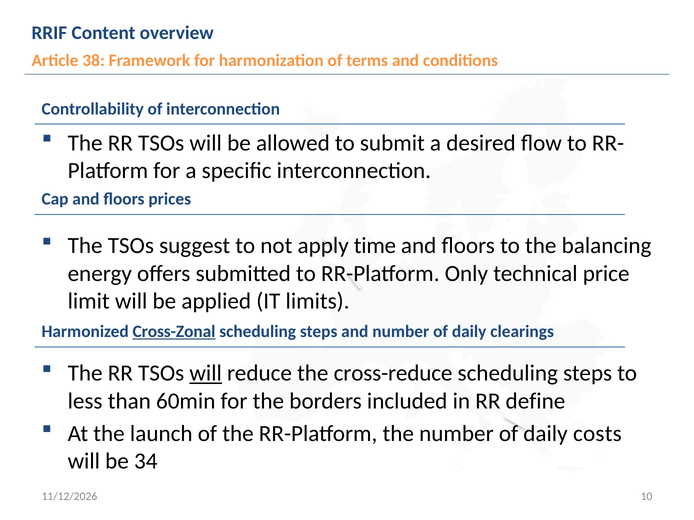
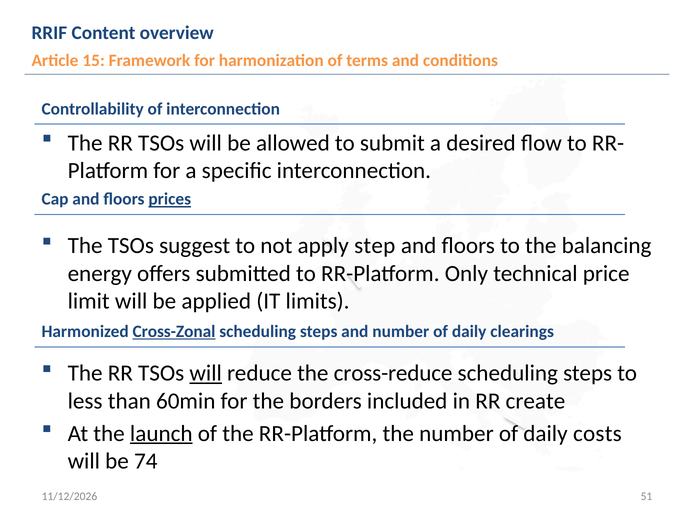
38: 38 -> 15 (94, 60)
prices underline: none -> present (170, 199)
time: time -> step (375, 246)
define: define -> create (535, 401)
launch underline: none -> present (161, 434)
34: 34 -> 74 (146, 462)
10: 10 -> 51 (646, 497)
